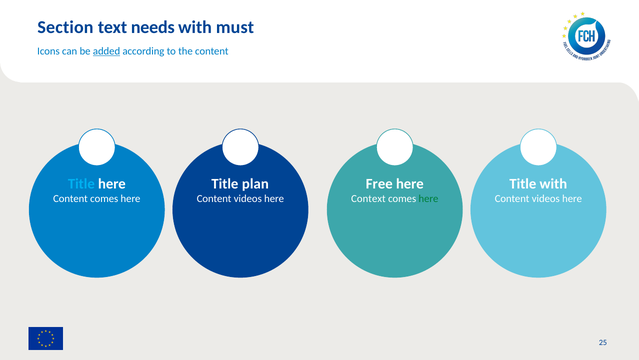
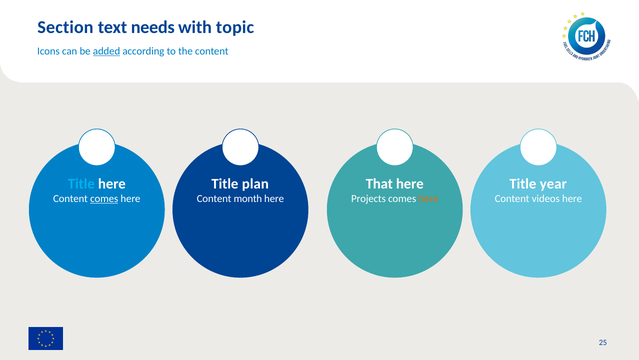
must: must -> topic (235, 27)
Free: Free -> That (379, 183)
Title with: with -> year (553, 183)
comes underline: none -> present (104, 198)
videos: videos -> month (248, 198)
Context: Context -> Projects (368, 198)
here colour: green -> orange (429, 198)
